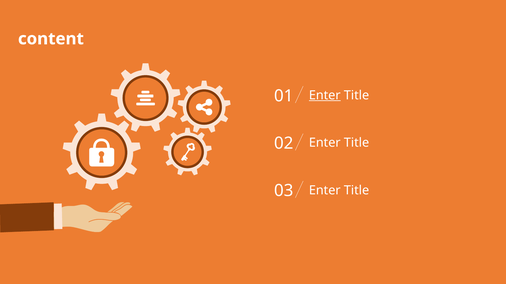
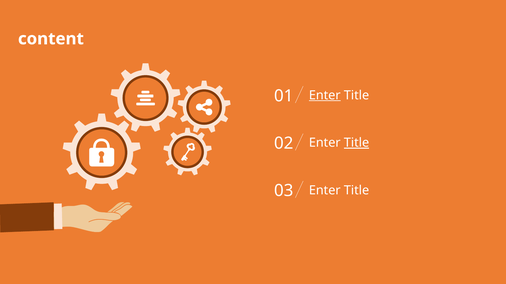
Title underline: none -> present (357, 143)
